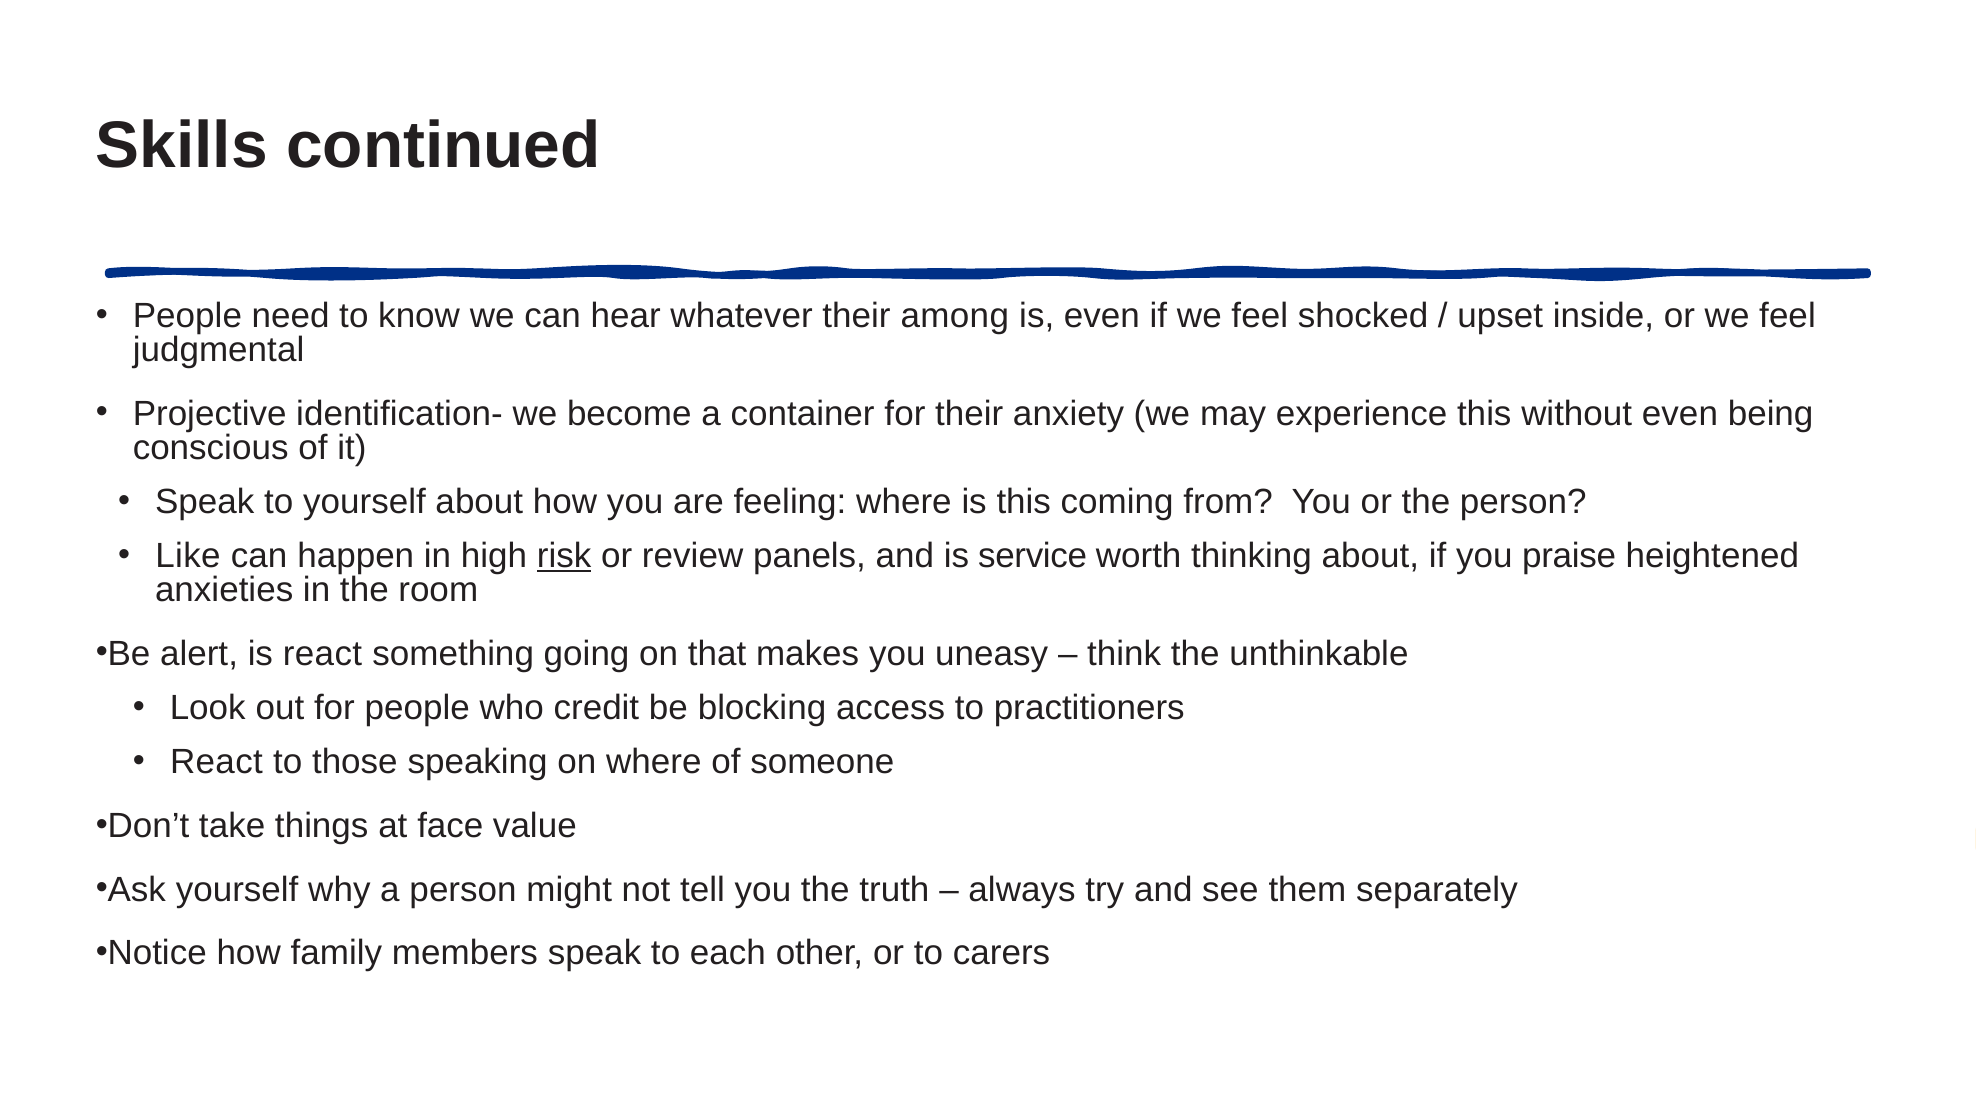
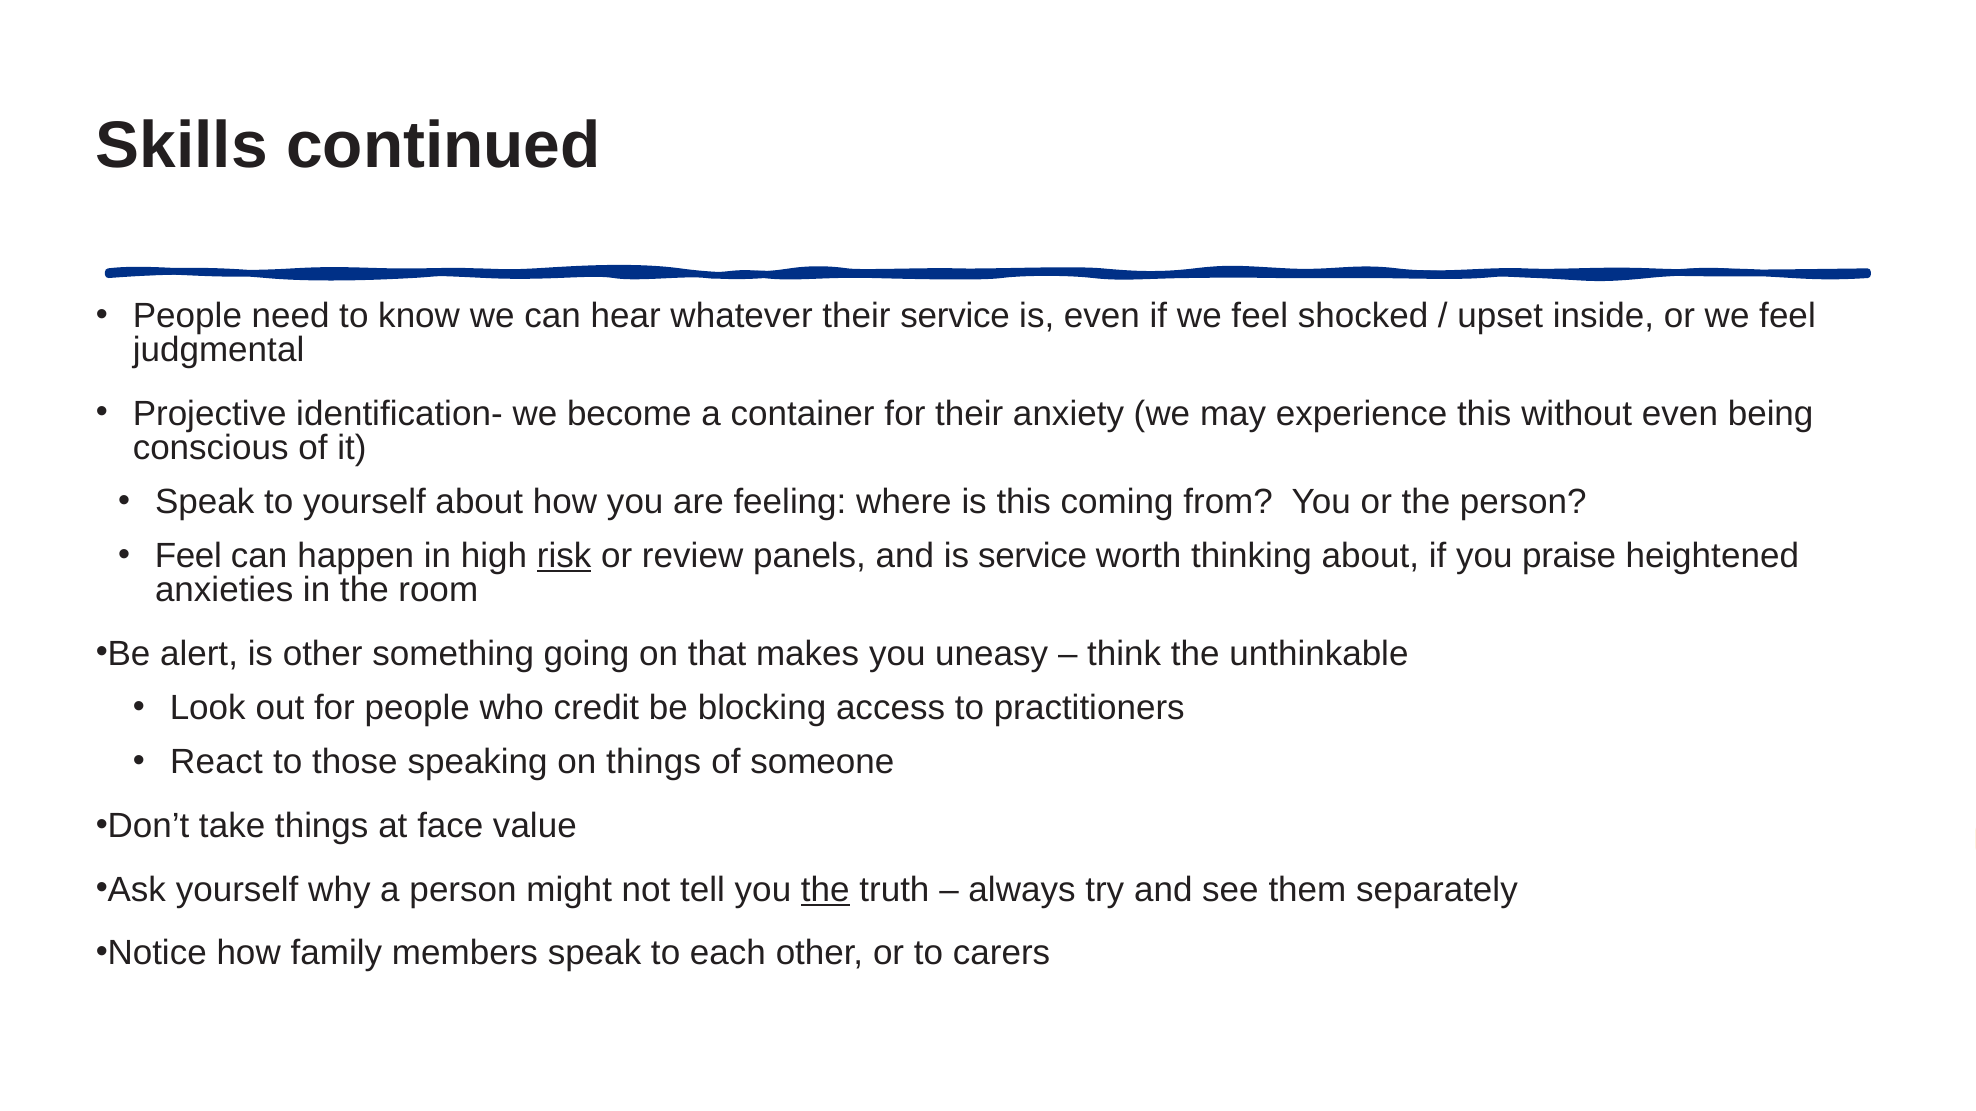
their among: among -> service (955, 316)
Like: Like -> Feel (188, 557)
is react: react -> other (323, 654)
on where: where -> things (654, 763)
the underline: none -> present (825, 890)
